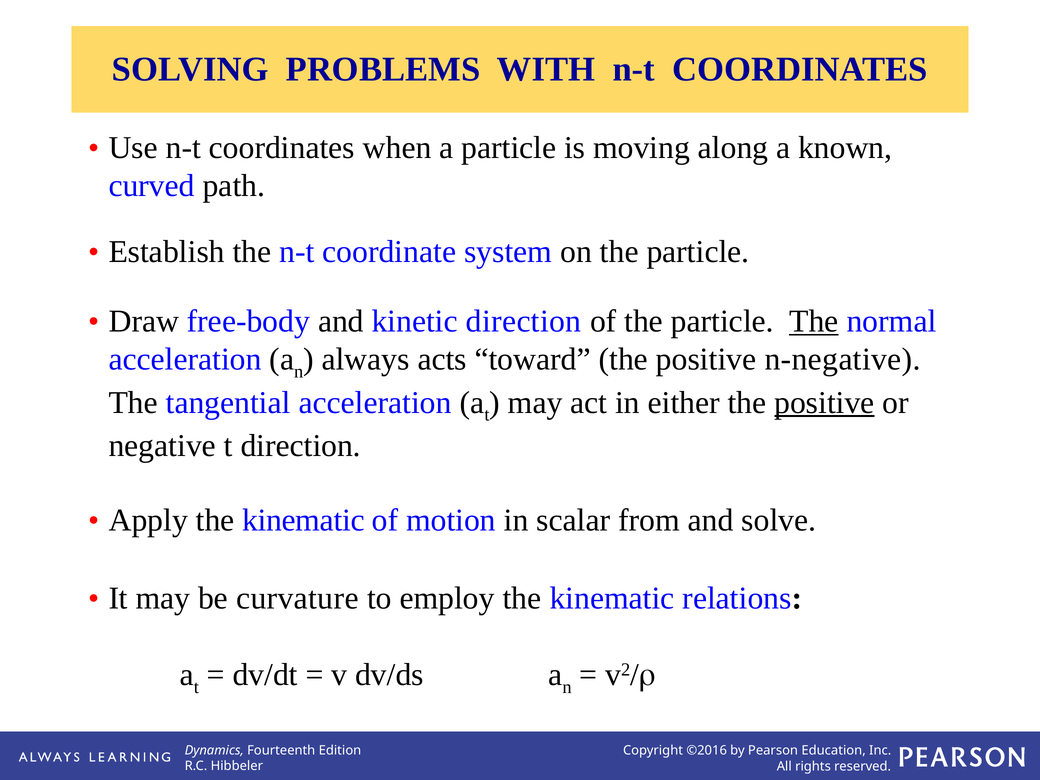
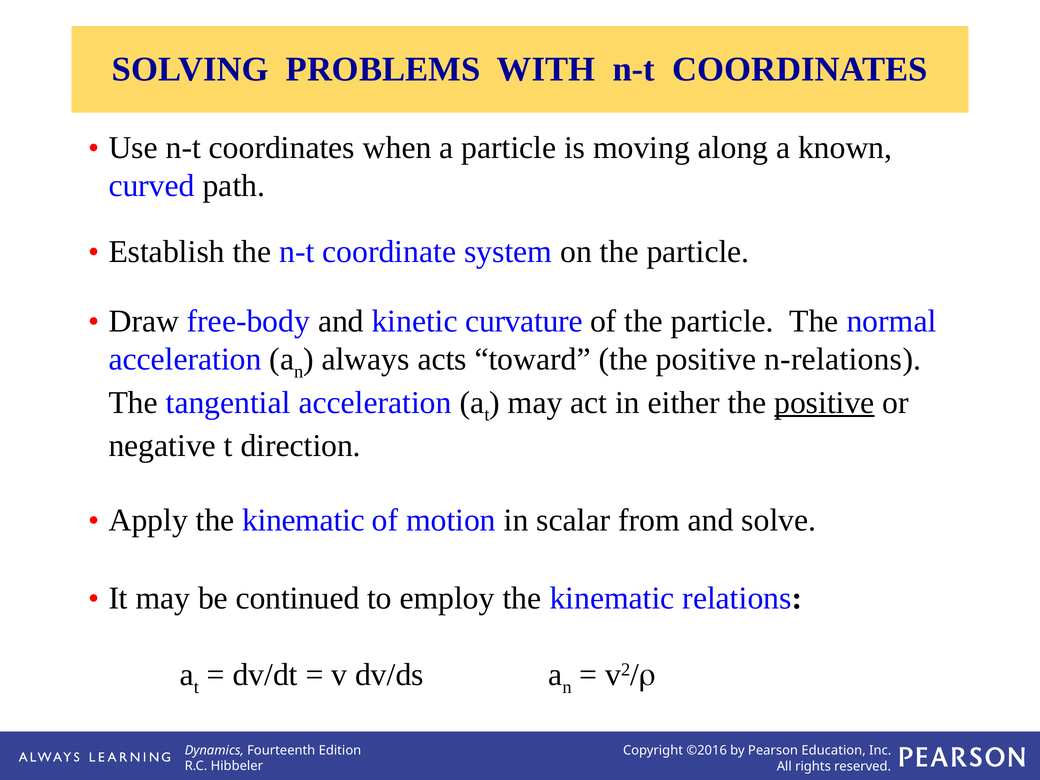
kinetic direction: direction -> curvature (524, 321)
The underline: present -> none (814, 321)
n-negative: n-negative -> n-relations (843, 359)
curvature: curvature -> continued (298, 598)
